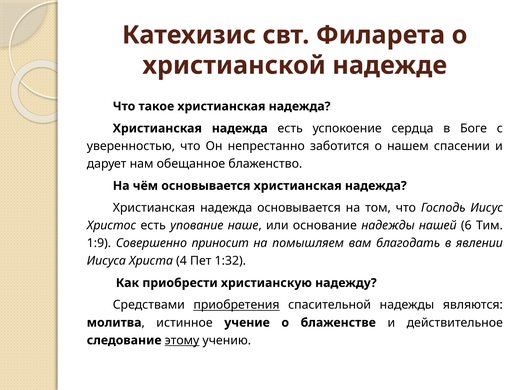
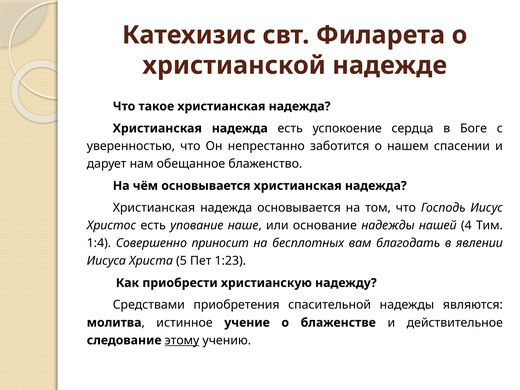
6: 6 -> 4 (466, 226)
1:9: 1:9 -> 1:4 (99, 243)
помышляем: помышляем -> бесплотных (308, 243)
4: 4 -> 5 (181, 261)
1:32: 1:32 -> 1:23 (230, 261)
приобретения underline: present -> none (236, 305)
